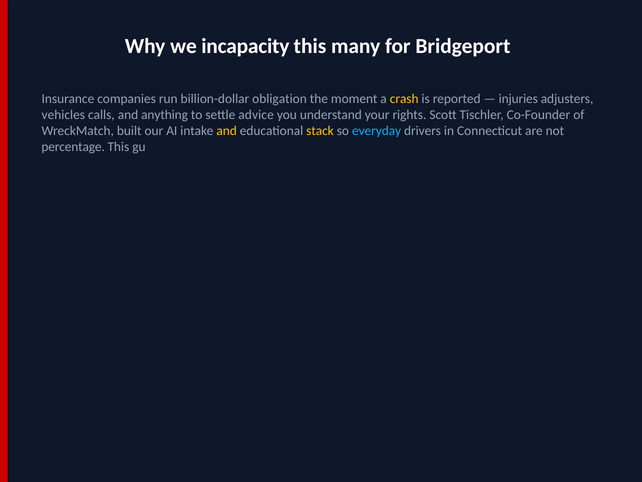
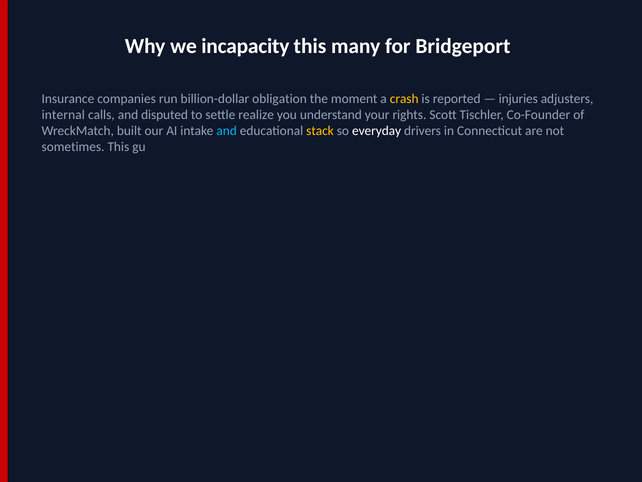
vehicles: vehicles -> internal (63, 115)
anything: anything -> disputed (165, 115)
advice: advice -> realize (256, 115)
and colour: yellow -> light blue (227, 131)
everyday colour: light blue -> white (377, 131)
percentage: percentage -> sometimes (73, 147)
